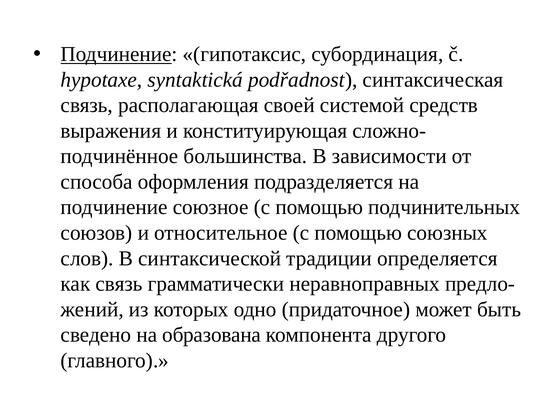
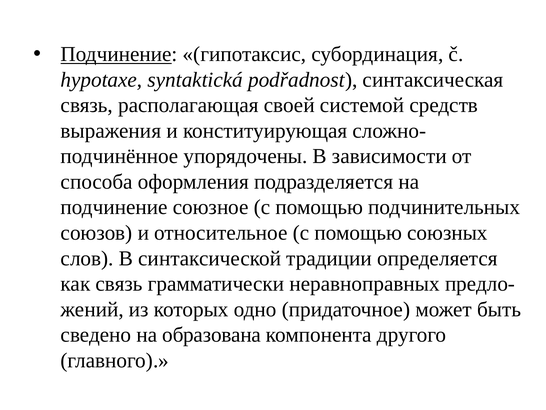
большинства: большинства -> упорядочены (246, 156)
